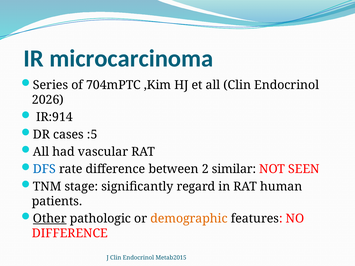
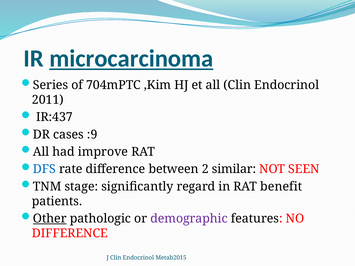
microcarcinoma underline: none -> present (131, 59)
2026: 2026 -> 2011 (48, 100)
IR:914: IR:914 -> IR:437 (55, 117)
:5: :5 -> :9 (92, 135)
vascular: vascular -> improve (103, 152)
human: human -> benefit (281, 187)
demographic colour: orange -> purple (189, 219)
